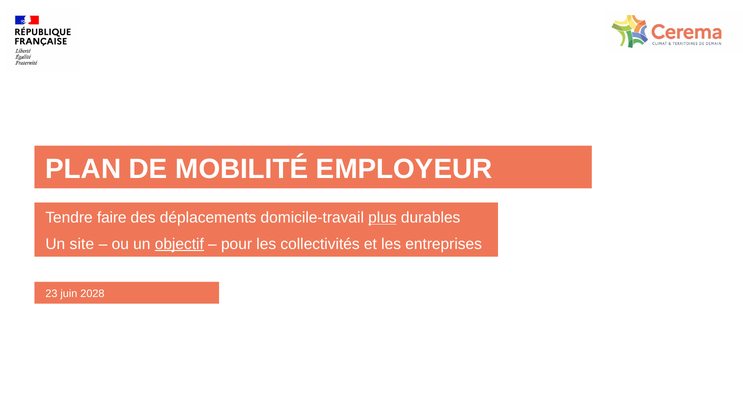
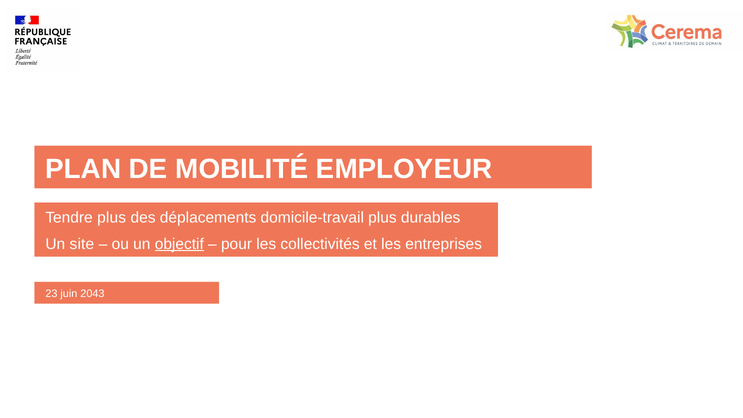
Tendre faire: faire -> plus (112, 218)
plus underline: present -> none (382, 218)
2028: 2028 -> 2043 (92, 293)
